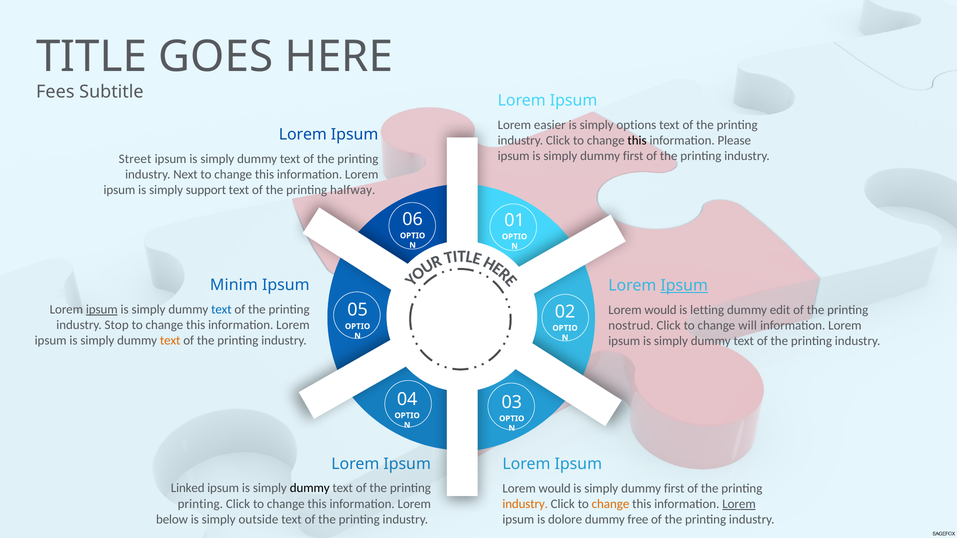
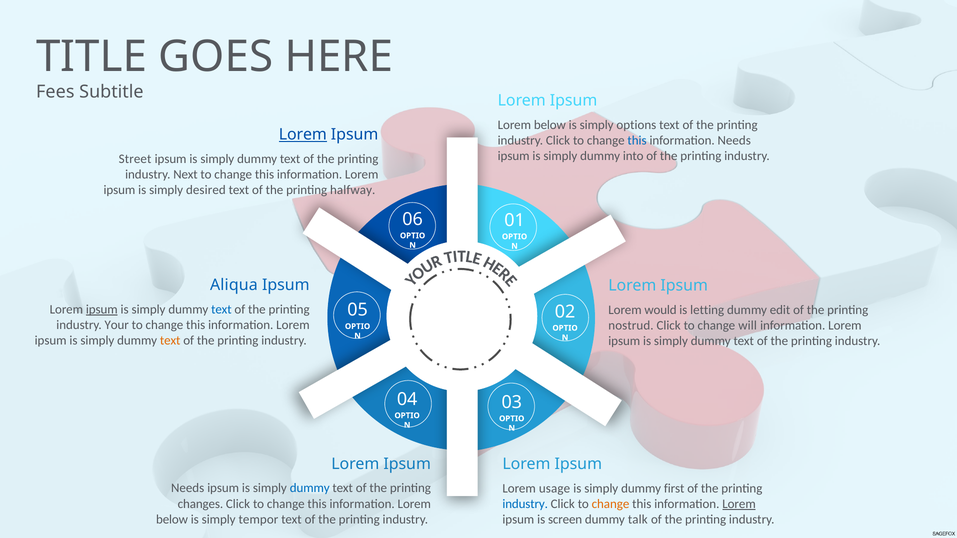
easier: easier -> below (550, 125)
Lorem underline: none -> present (303, 135)
this colour: black -> blue (637, 141)
information Please: Please -> Needs (734, 141)
first: first -> into (633, 156)
support: support -> desired (206, 190)
Minim: Minim -> Aliqua (234, 285)
Ipsum underline: present -> none (684, 286)
Stop: Stop -> Your (117, 325)
Linked: Linked -> Needs (188, 488)
dummy colour: black -> blue (310, 488)
would: would -> usage (554, 489)
printing: printing -> changes (200, 504)
industry colour: orange -> blue (525, 504)
outside: outside -> tempor (258, 520)
dolore: dolore -> screen (565, 520)
free: free -> talk (638, 520)
